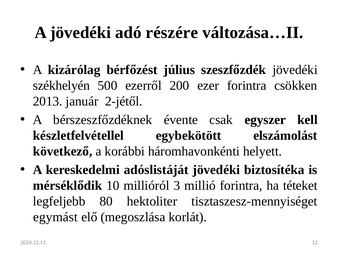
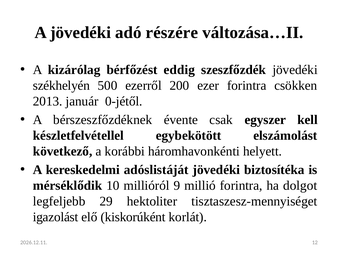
július: július -> eddig (179, 70)
2-jétől: 2-jétől -> 0-jétől (124, 101)
3: 3 -> 9 (177, 185)
téteket: téteket -> dolgot (300, 185)
80: 80 -> 29 (106, 201)
egymást: egymást -> igazolást (56, 217)
megoszlása: megoszlása -> kiskorúként (133, 217)
